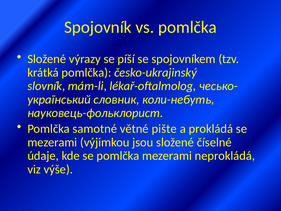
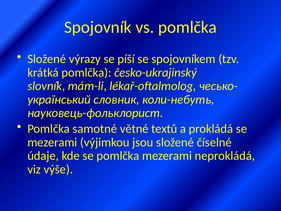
pište: pište -> textů (164, 129)
